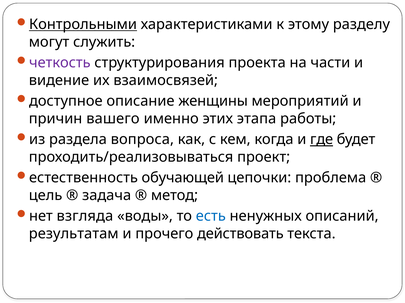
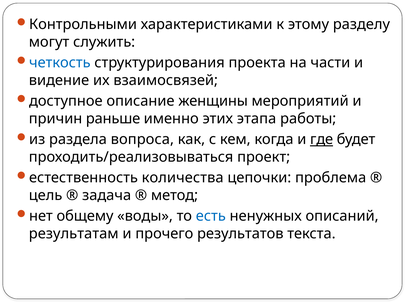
Контрольными underline: present -> none (83, 24)
четкость colour: purple -> blue (60, 63)
вашего: вашего -> раньше (113, 119)
обучающей: обучающей -> количества (183, 178)
взгляда: взгляда -> общему (85, 217)
действовать: действовать -> результатов (240, 234)
